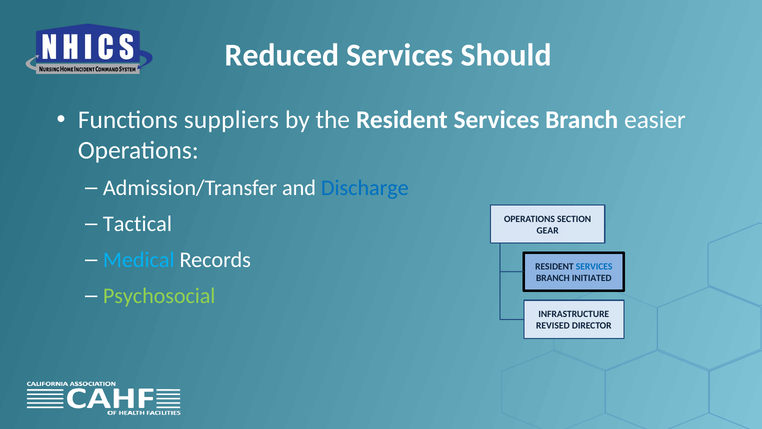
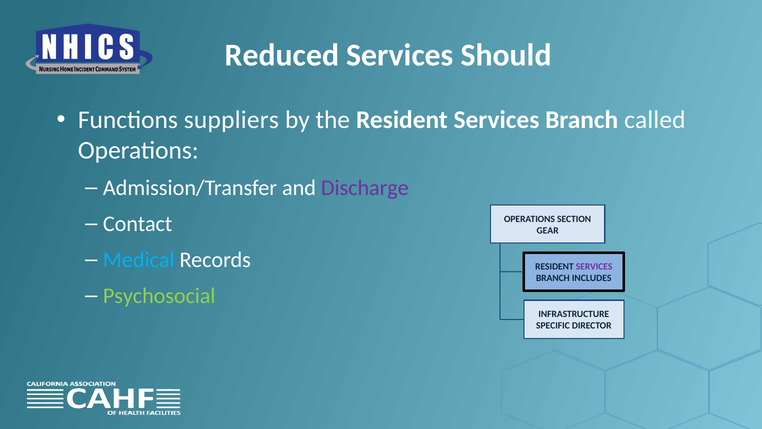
easier: easier -> called (655, 120)
Discharge colour: blue -> purple (365, 188)
Tactical: Tactical -> Contact (138, 224)
SERVICES colour: blue -> purple (594, 266)
INITIATED: INITIATED -> INCLUDES (592, 278)
REVISED: REVISED -> SPECIFIC (553, 325)
